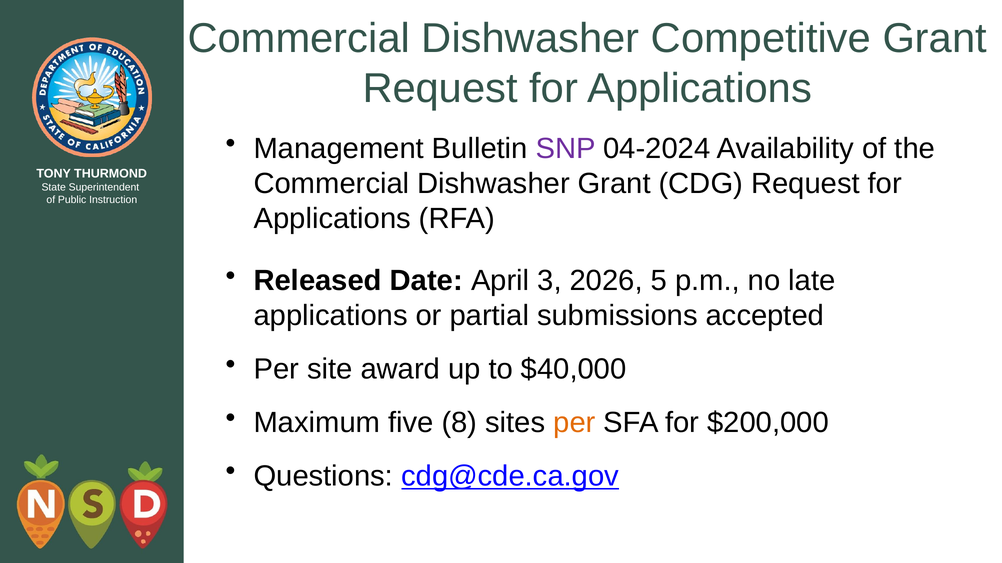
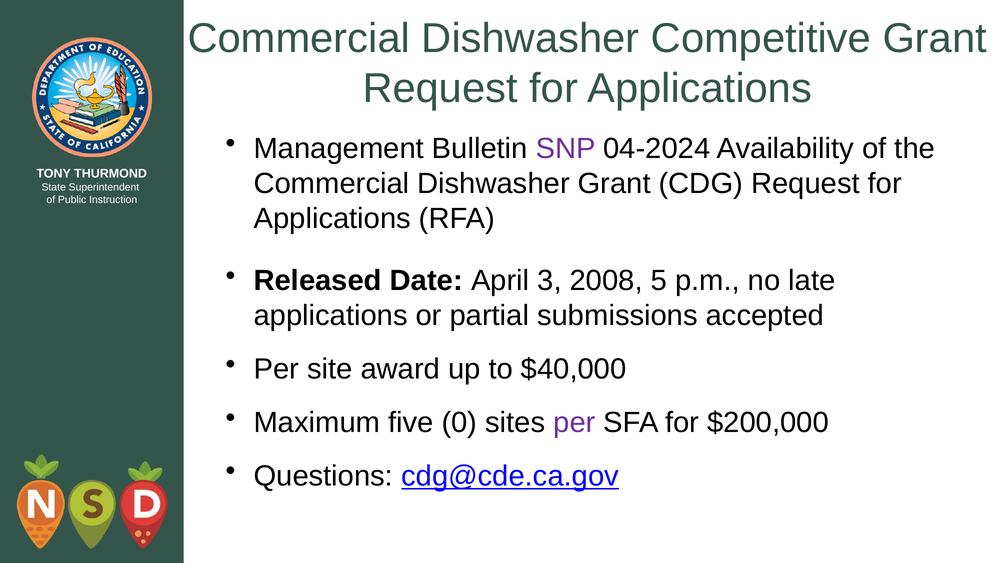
2026: 2026 -> 2008 (606, 281)
8: 8 -> 0 (459, 423)
per colour: orange -> purple (574, 423)
